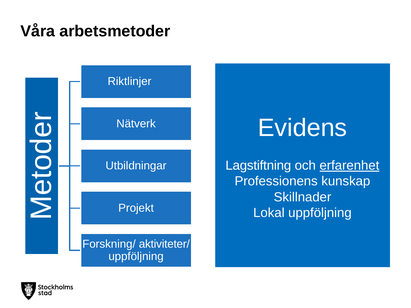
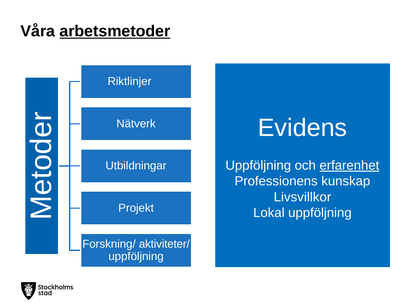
arbetsmetoder underline: none -> present (115, 31)
Lagstiftning: Lagstiftning -> Uppföljning (258, 166)
Skillnader: Skillnader -> Livsvillkor (302, 197)
